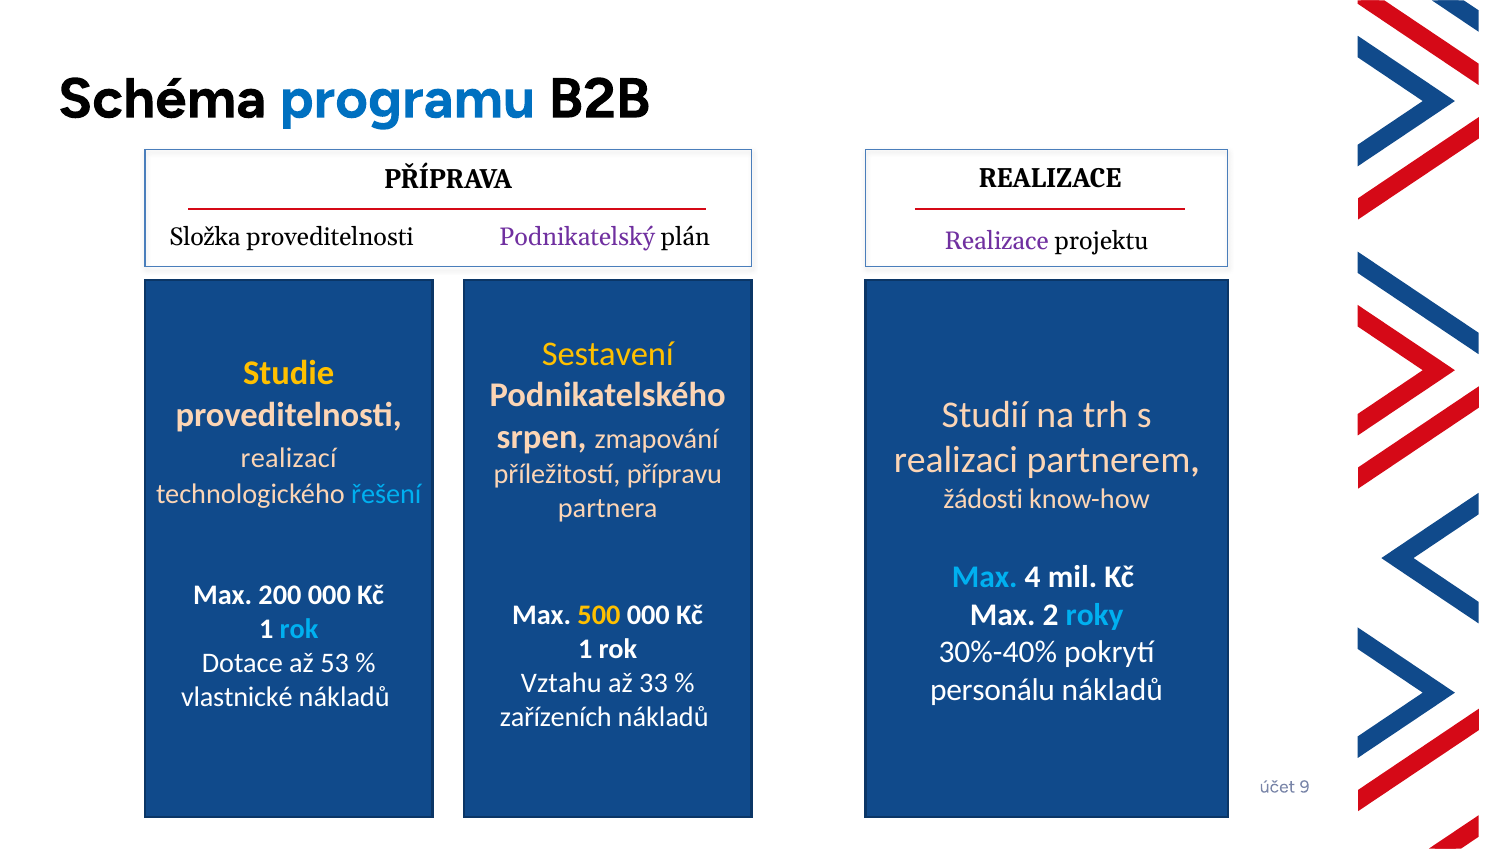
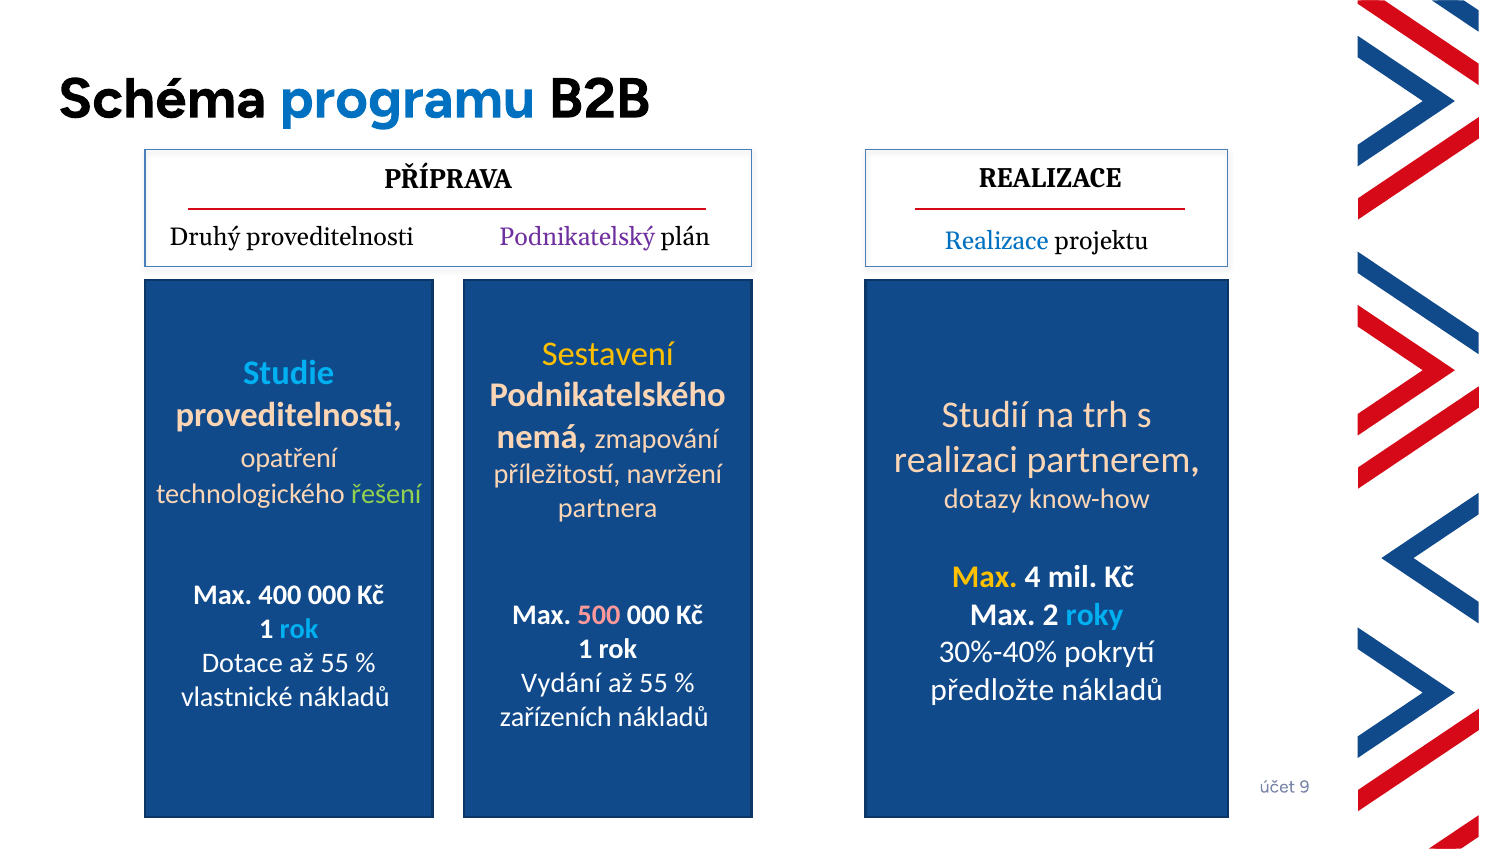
Složka: Složka -> Druhý (205, 237)
Realizace colour: purple -> blue (997, 241)
Studie colour: yellow -> light blue (289, 374)
srpen: srpen -> nemá (542, 437)
realizací: realizací -> opatření (289, 459)
přípravu: přípravu -> navržení (674, 474)
řešení colour: light blue -> light green (386, 494)
žádosti: žádosti -> dotazy (983, 500)
Max colour: light blue -> yellow (985, 577)
200: 200 -> 400 (280, 596)
500 colour: yellow -> pink (599, 616)
Dotace až 53: 53 -> 55 (335, 664)
Vztahu: Vztahu -> Vydání (561, 684)
33: 33 -> 55 (654, 684)
personálu: personálu -> předložte (992, 691)
